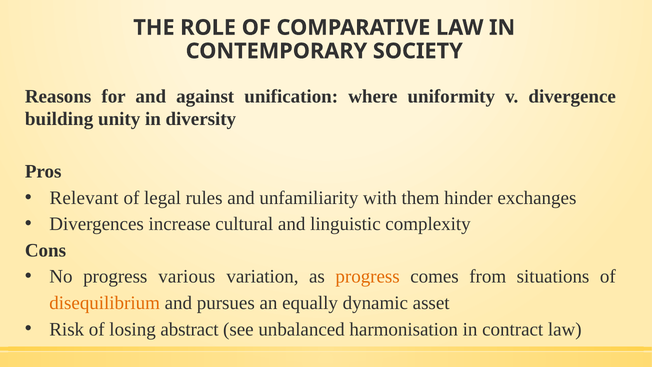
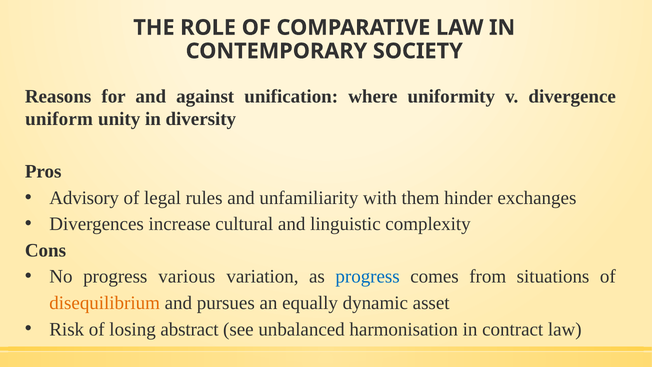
building: building -> uniform (59, 119)
Relevant: Relevant -> Advisory (84, 198)
progress colour: orange -> blue (368, 277)
